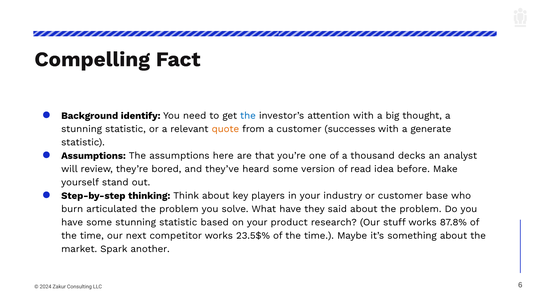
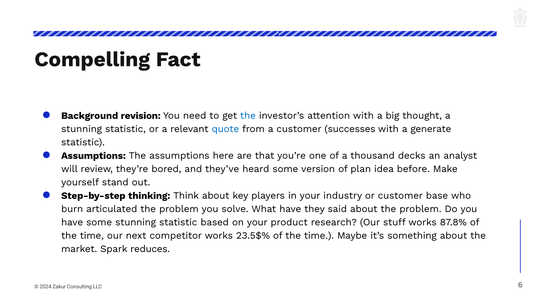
identify: identify -> revision (141, 116)
quote colour: orange -> blue (225, 129)
read: read -> plan (361, 169)
another: another -> reduces (150, 249)
